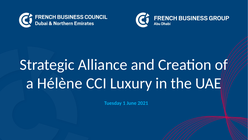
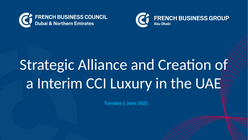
Hélène: Hélène -> Interim (60, 83)
